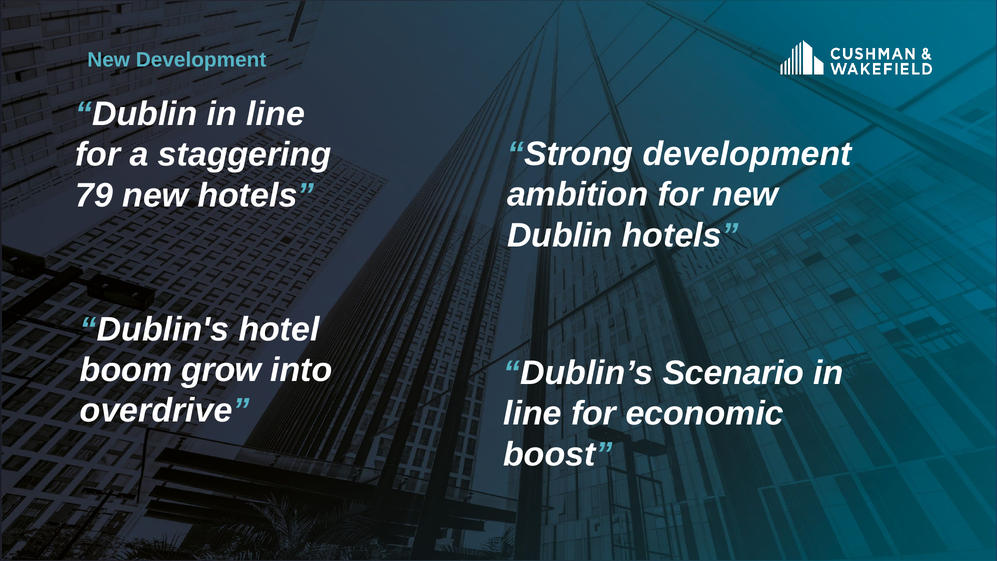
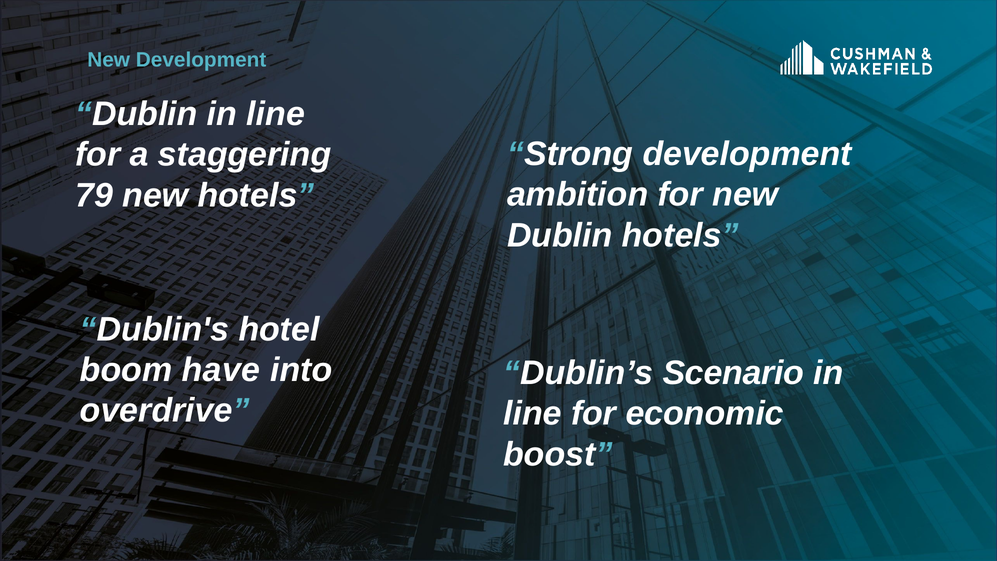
grow: grow -> have (221, 370)
